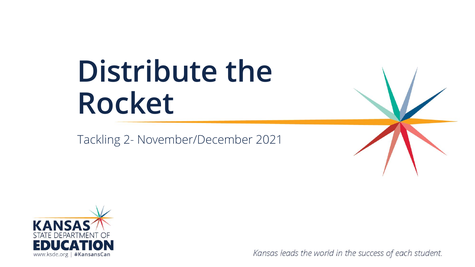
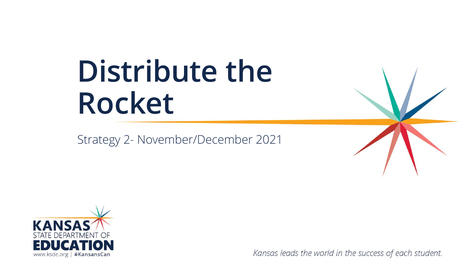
Tackling: Tackling -> Strategy (99, 140)
